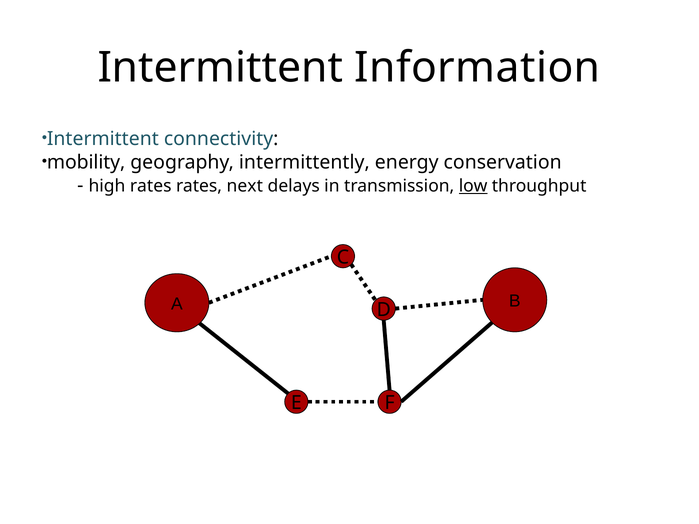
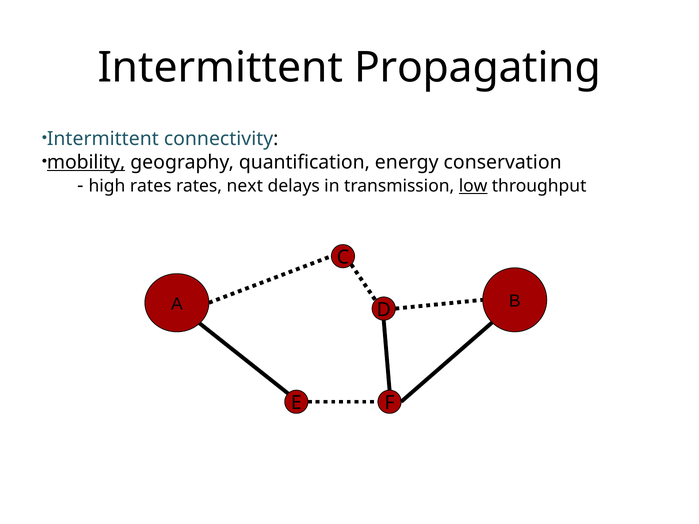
Information: Information -> Propagating (478, 68)
mobility underline: none -> present (86, 162)
intermittently: intermittently -> quantification (304, 162)
